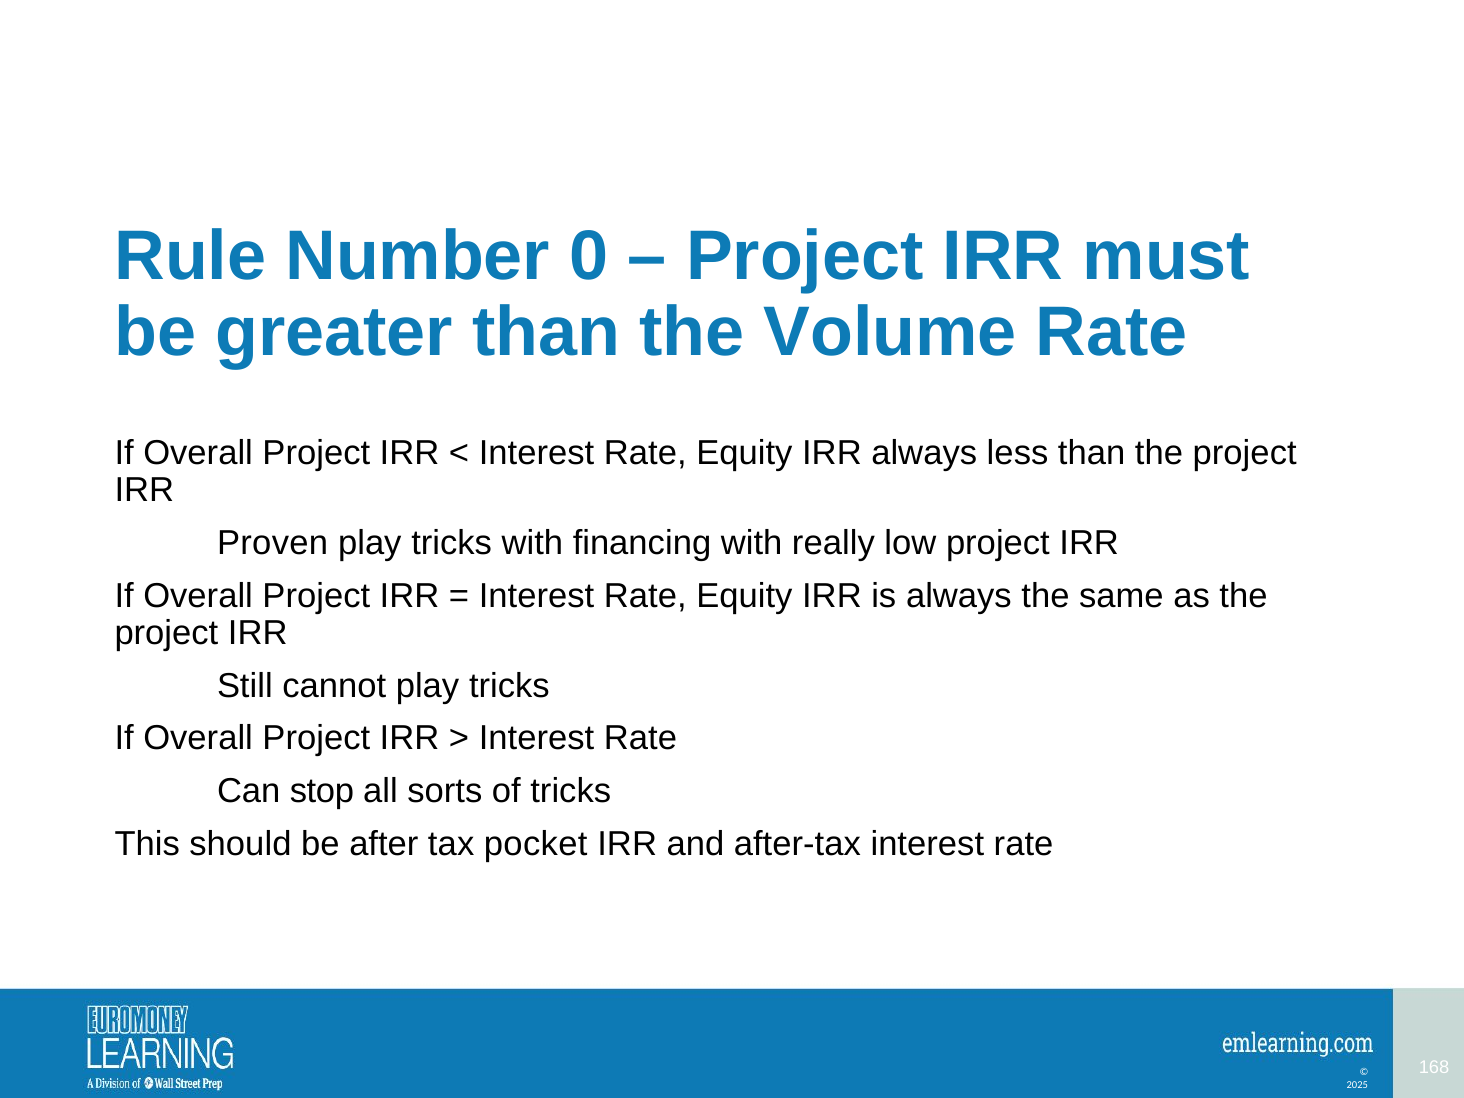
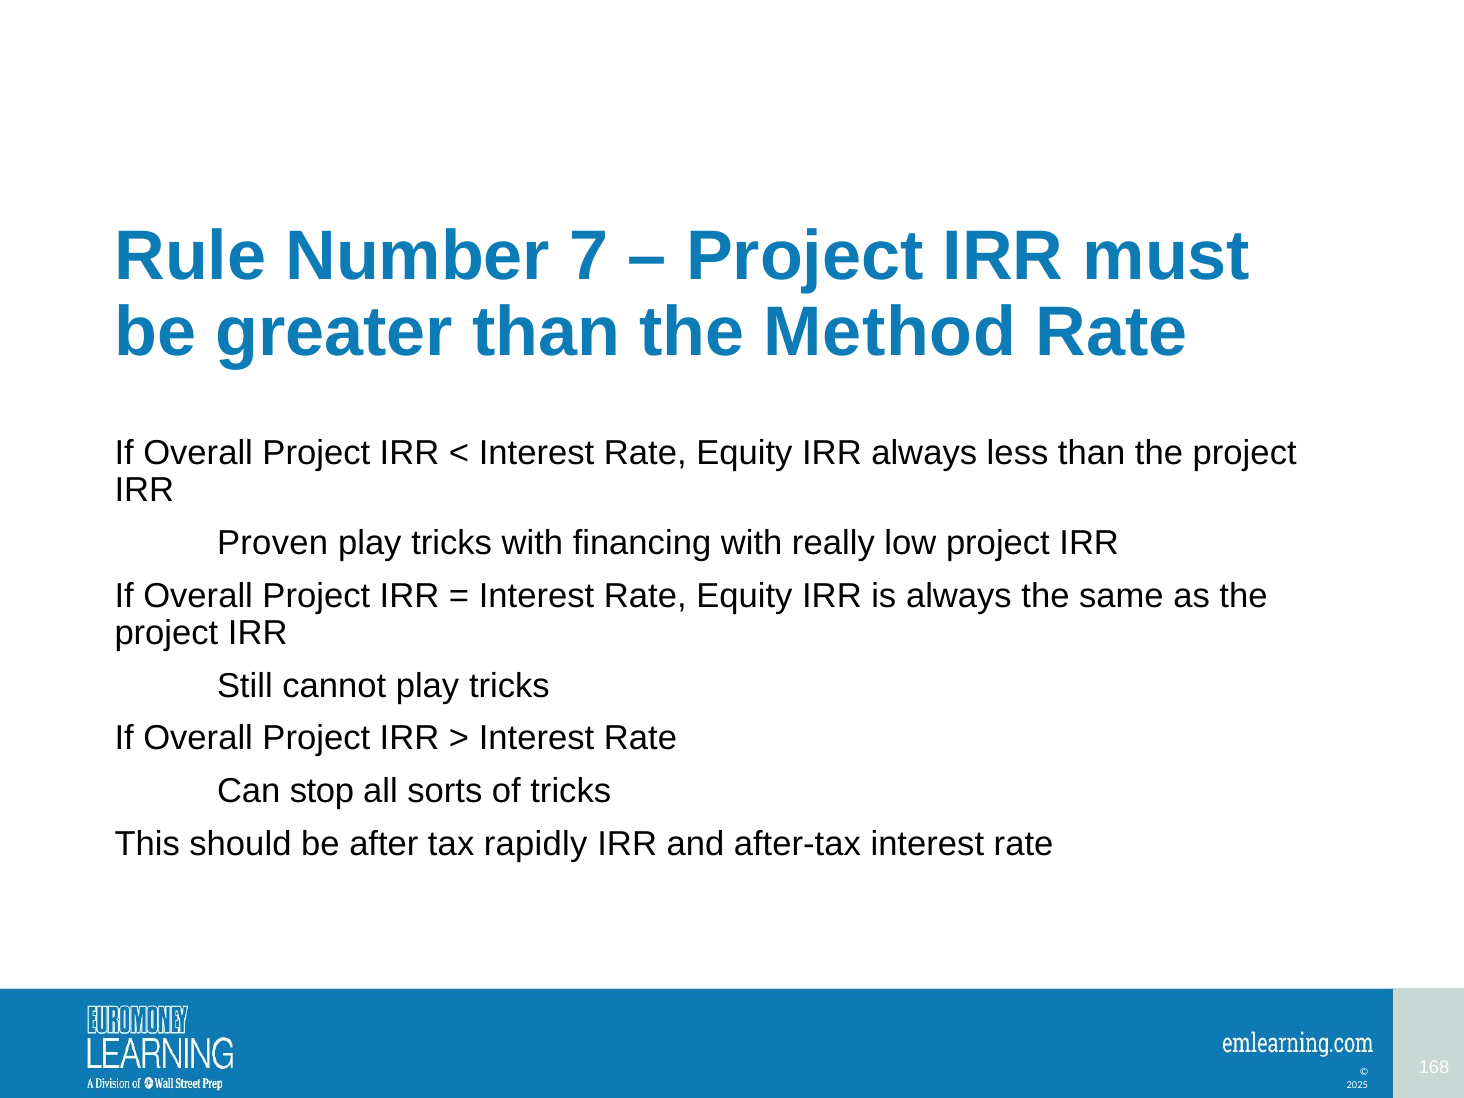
0: 0 -> 7 (589, 256)
Volume: Volume -> Method (890, 332)
pocket: pocket -> rapidly (536, 844)
